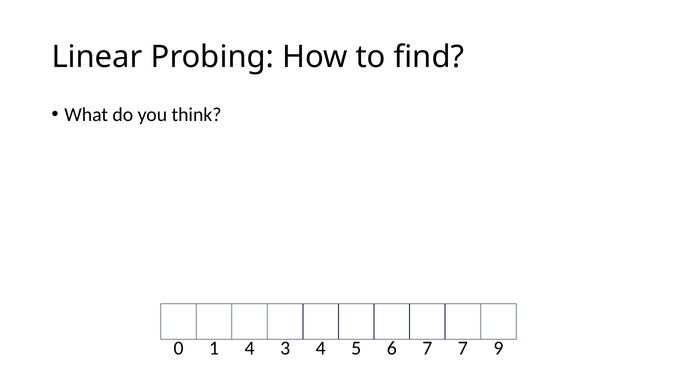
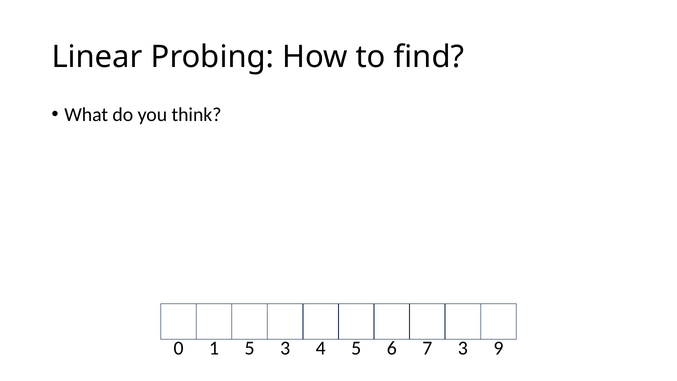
1 4: 4 -> 5 (250, 348)
7 7: 7 -> 3 (463, 348)
